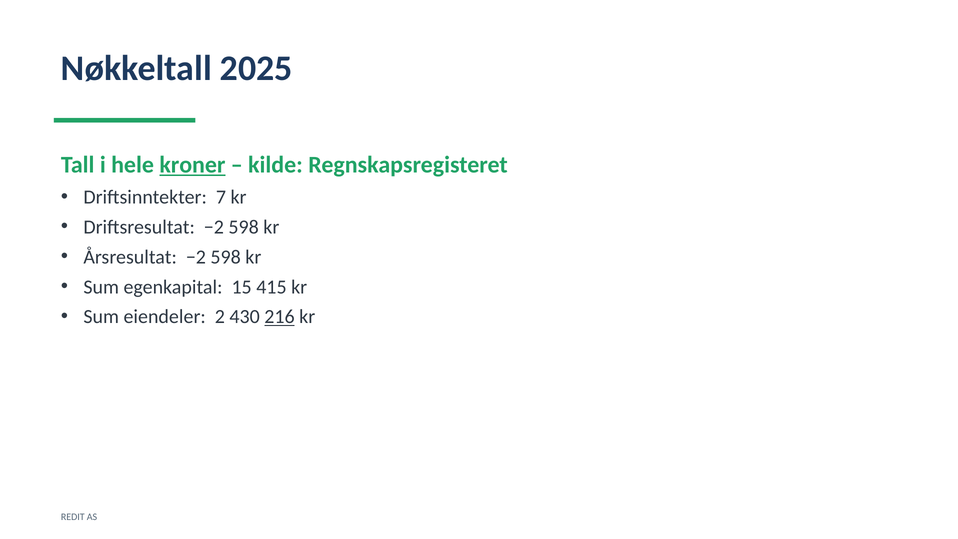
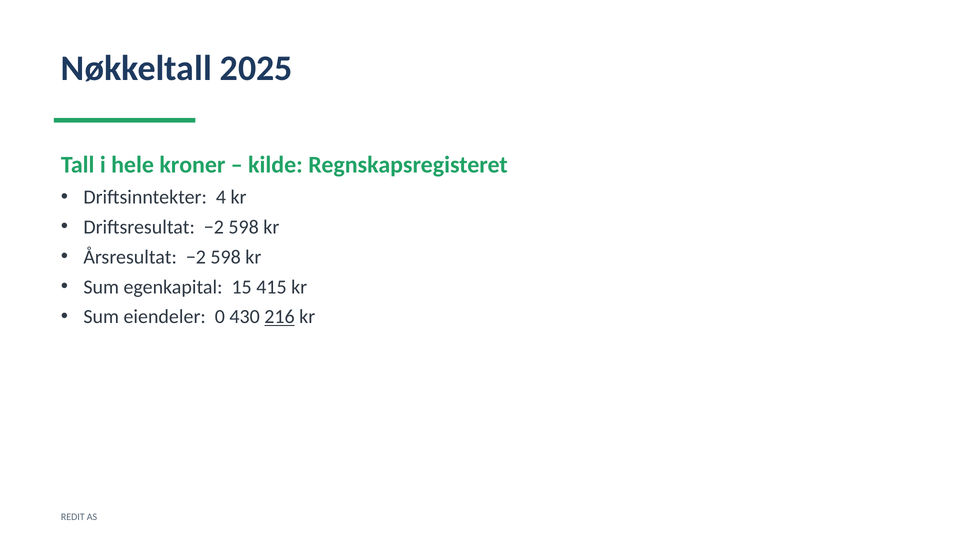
kroner underline: present -> none (192, 165)
7: 7 -> 4 (221, 197)
2: 2 -> 0 (220, 317)
